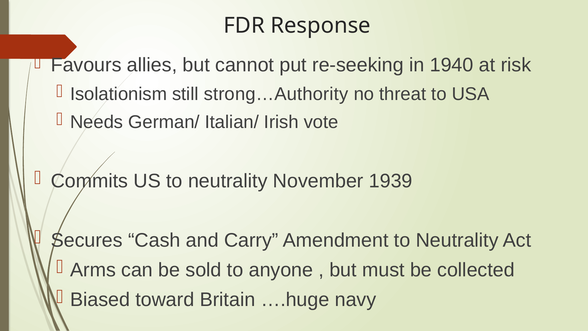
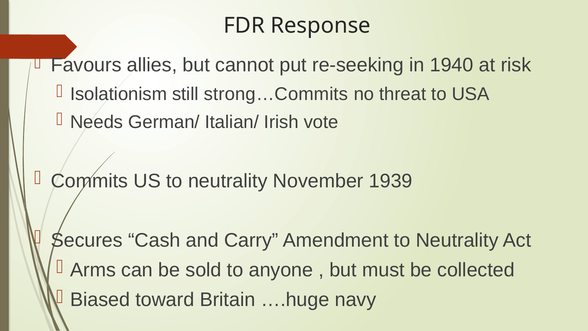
strong…Authority: strong…Authority -> strong…Commits (276, 94)
